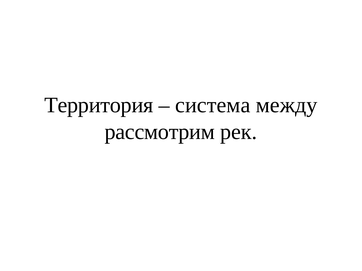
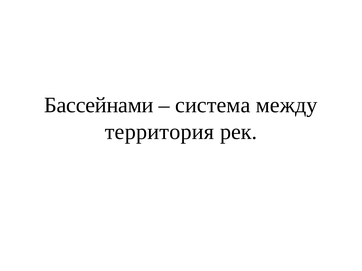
Территория: Территория -> Бассейнами (99, 105)
рассмотрим: рассмотрим -> территория (159, 132)
